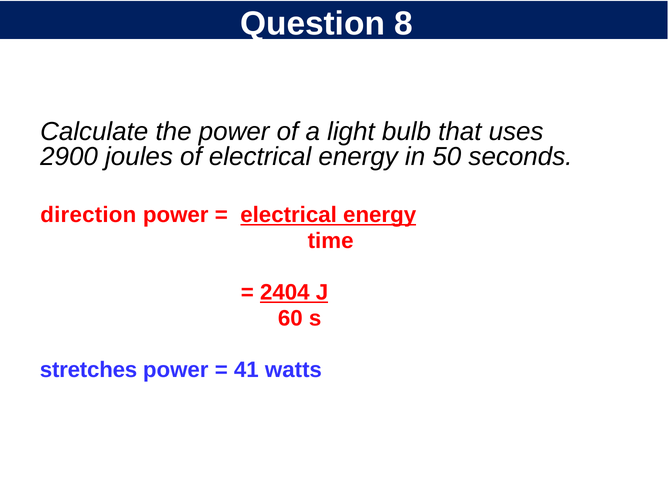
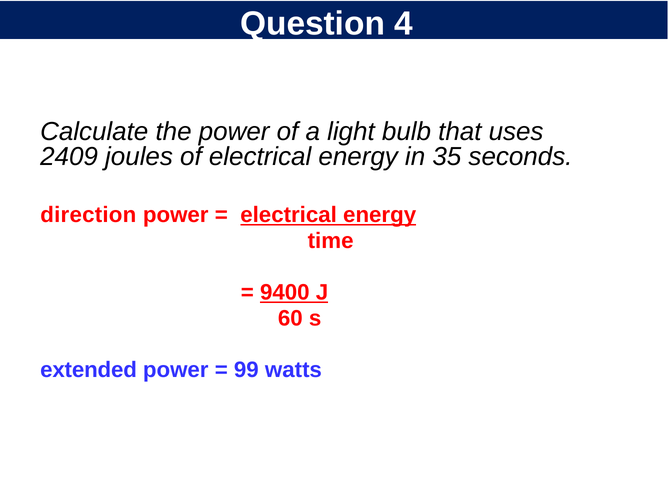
8: 8 -> 4 (404, 24)
2900: 2900 -> 2409 (69, 157)
50: 50 -> 35 (447, 157)
2404: 2404 -> 9400 (285, 292)
stretches: stretches -> extended (89, 370)
41: 41 -> 99 (246, 370)
